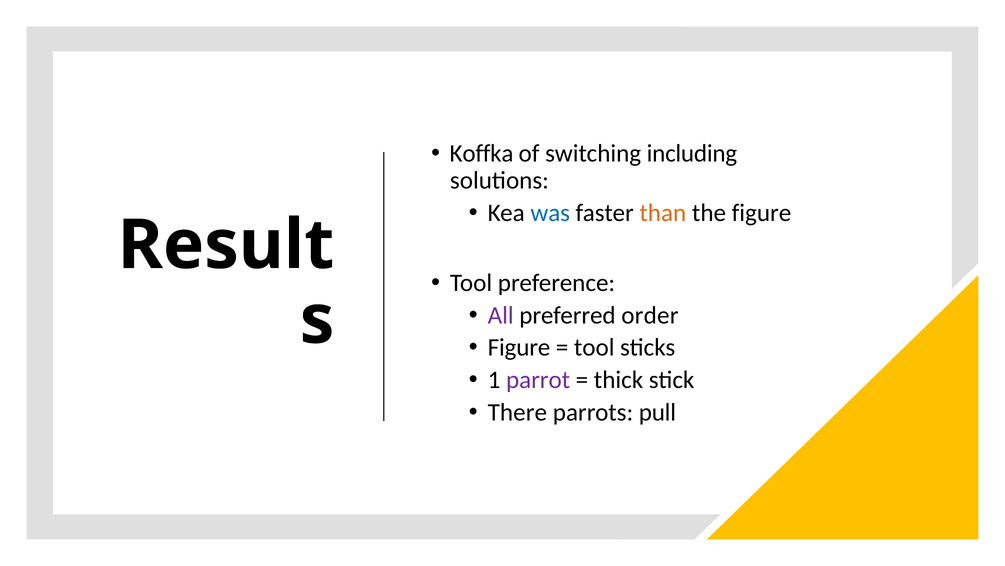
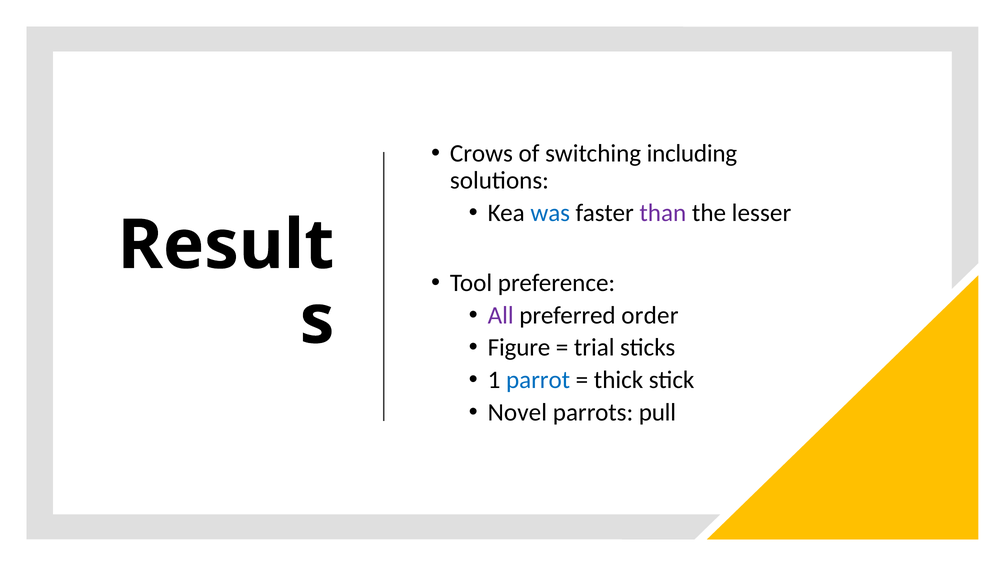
Koffka: Koffka -> Crows (481, 153)
than colour: orange -> purple (663, 213)
the figure: figure -> lesser (761, 213)
tool: tool -> trial (594, 347)
parrot colour: purple -> blue (538, 380)
There: There -> Novel (517, 412)
